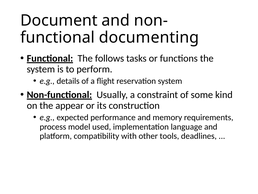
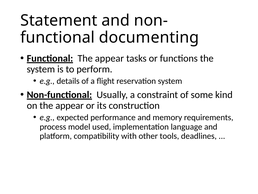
Document: Document -> Statement (59, 20)
Functional The follows: follows -> appear (109, 58)
